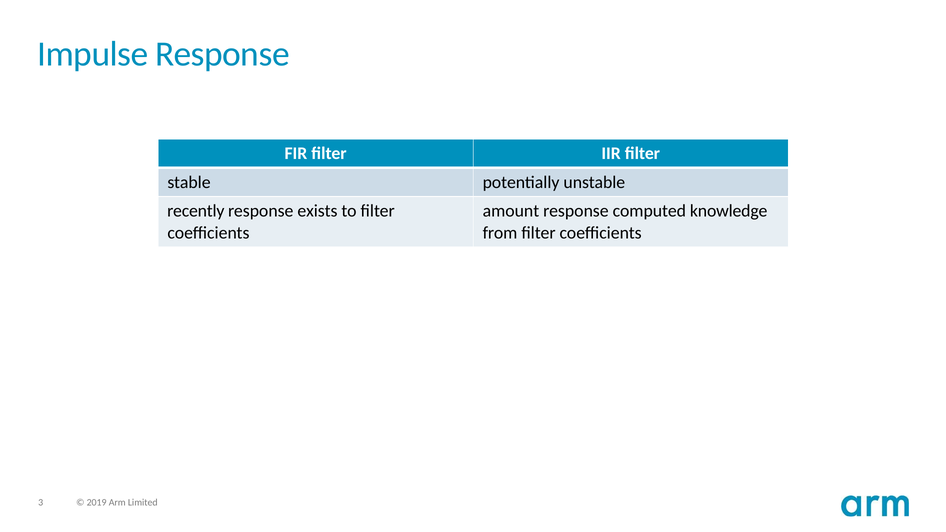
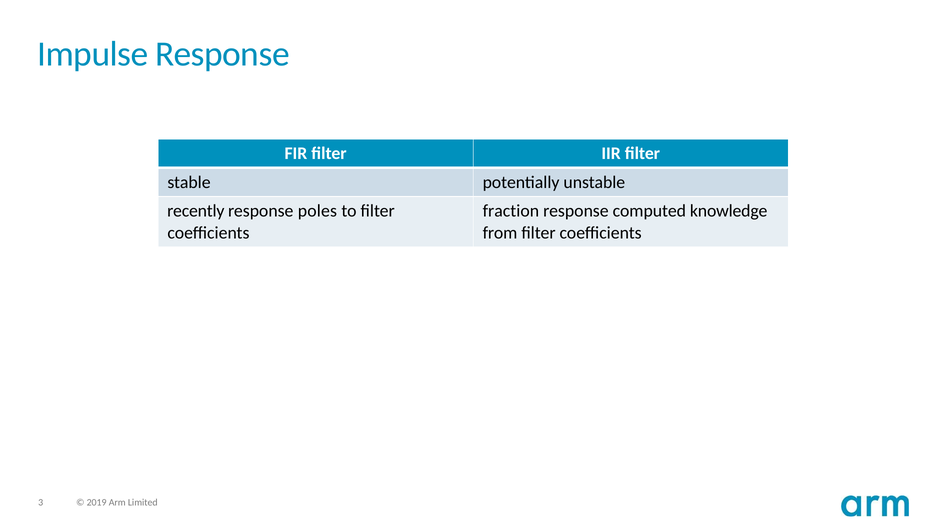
exists: exists -> poles (317, 211)
amount: amount -> fraction (511, 211)
